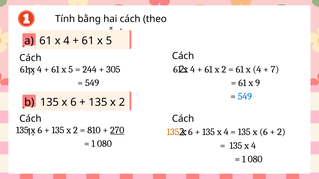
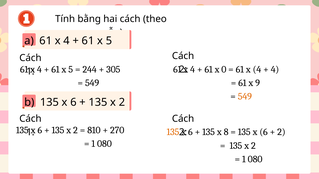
61 x 2: 2 -> 0 (224, 70)
7: 7 -> 4 (275, 70)
549 colour: blue -> orange (245, 97)
270 underline: present -> none (117, 130)
4: 4 -> 8 (226, 132)
4: 4 -> 2 (253, 146)
